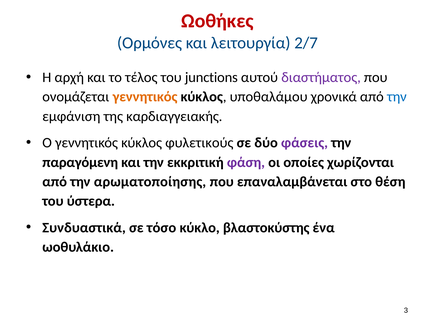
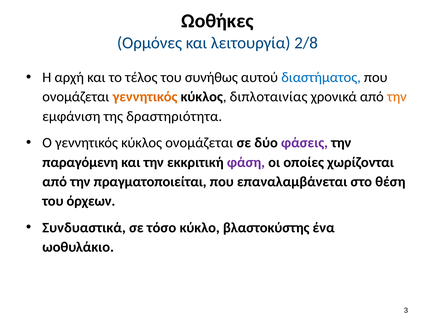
Ωοθήκες colour: red -> black (217, 21)
2/7: 2/7 -> 2/8 (306, 43)
junctions: junctions -> συνήθως (211, 78)
διαστήματος colour: purple -> blue (321, 78)
υποθαλάμου: υποθαλάμου -> διπλοταινίας (269, 97)
την colour: blue -> orange (397, 97)
καρδιαγγειακής: καρδιαγγειακής -> δραστηριότητα (174, 116)
κύκλος φυλετικούς: φυλετικούς -> ονομάζεται (199, 143)
αρωματοποίησης: αρωματοποίησης -> πραγματοποιείται (150, 182)
ύστερα: ύστερα -> όρχεων (91, 201)
